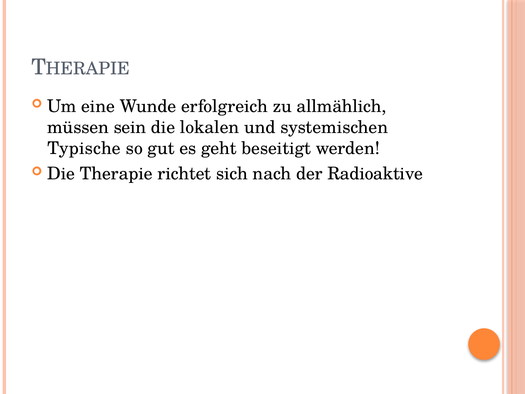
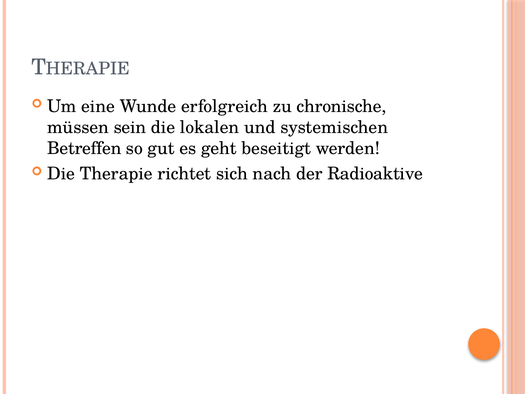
allmählich: allmählich -> chronische (341, 106)
Typische: Typische -> Betreffen (84, 148)
